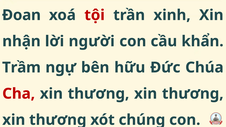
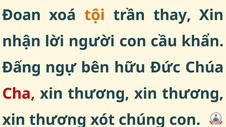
tội colour: red -> orange (95, 15)
xinh: xinh -> thay (172, 15)
Trầm: Trầm -> Đấng (21, 68)
